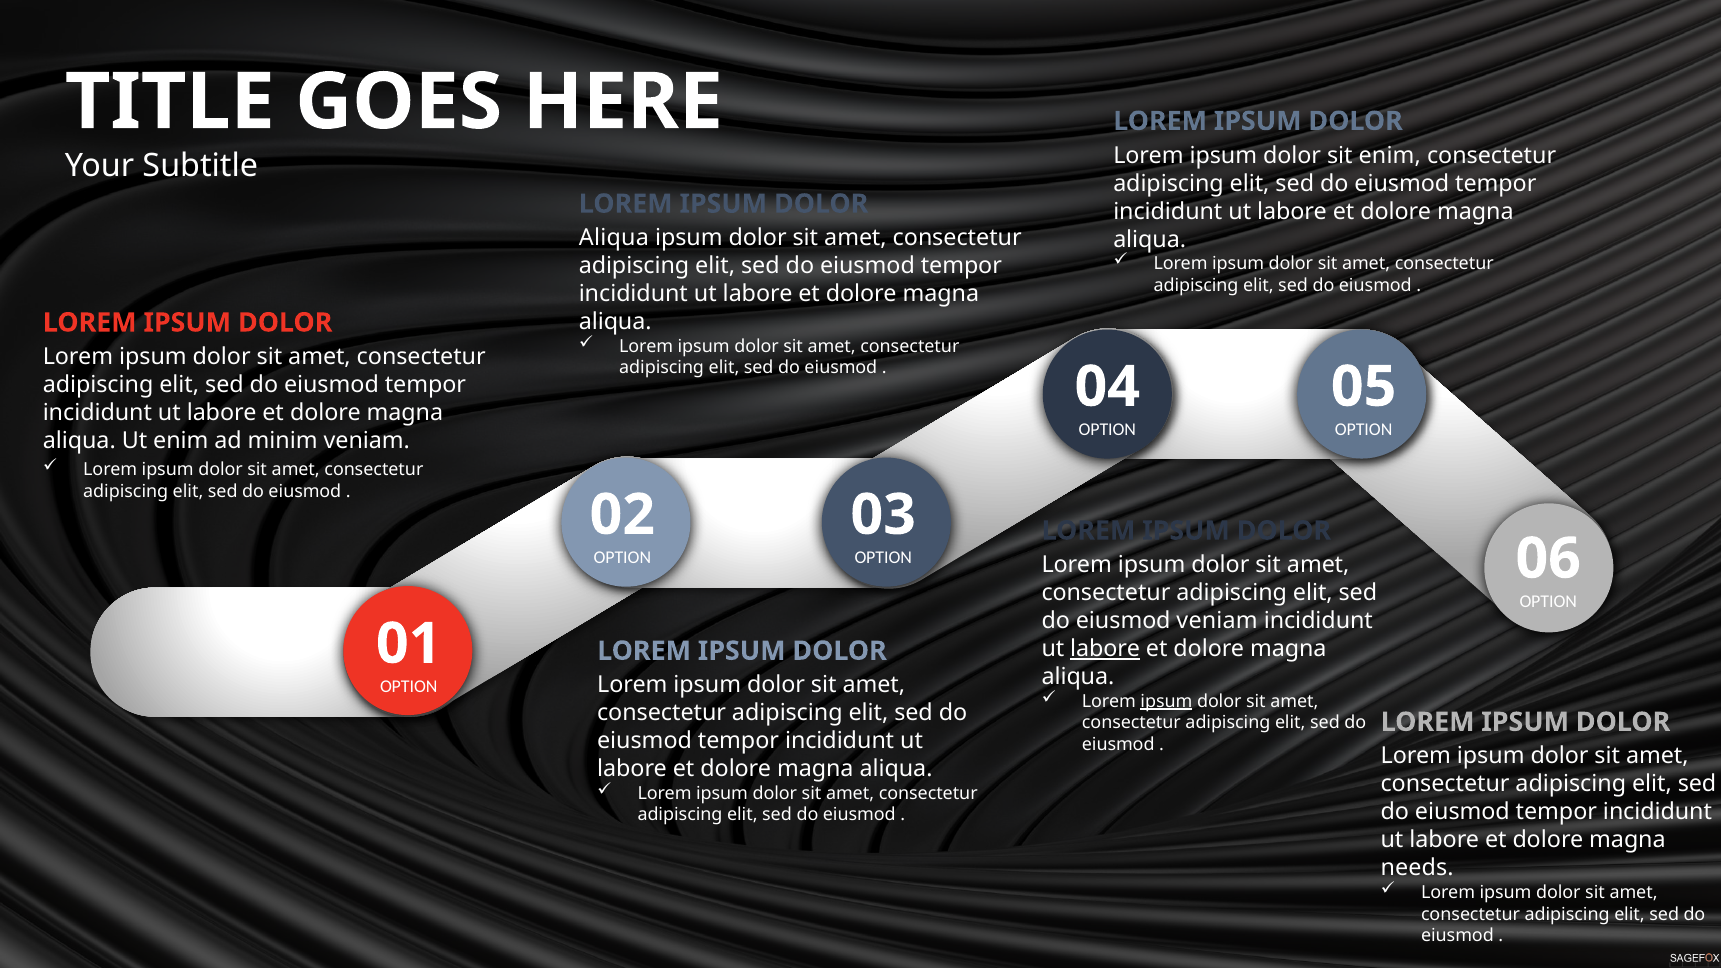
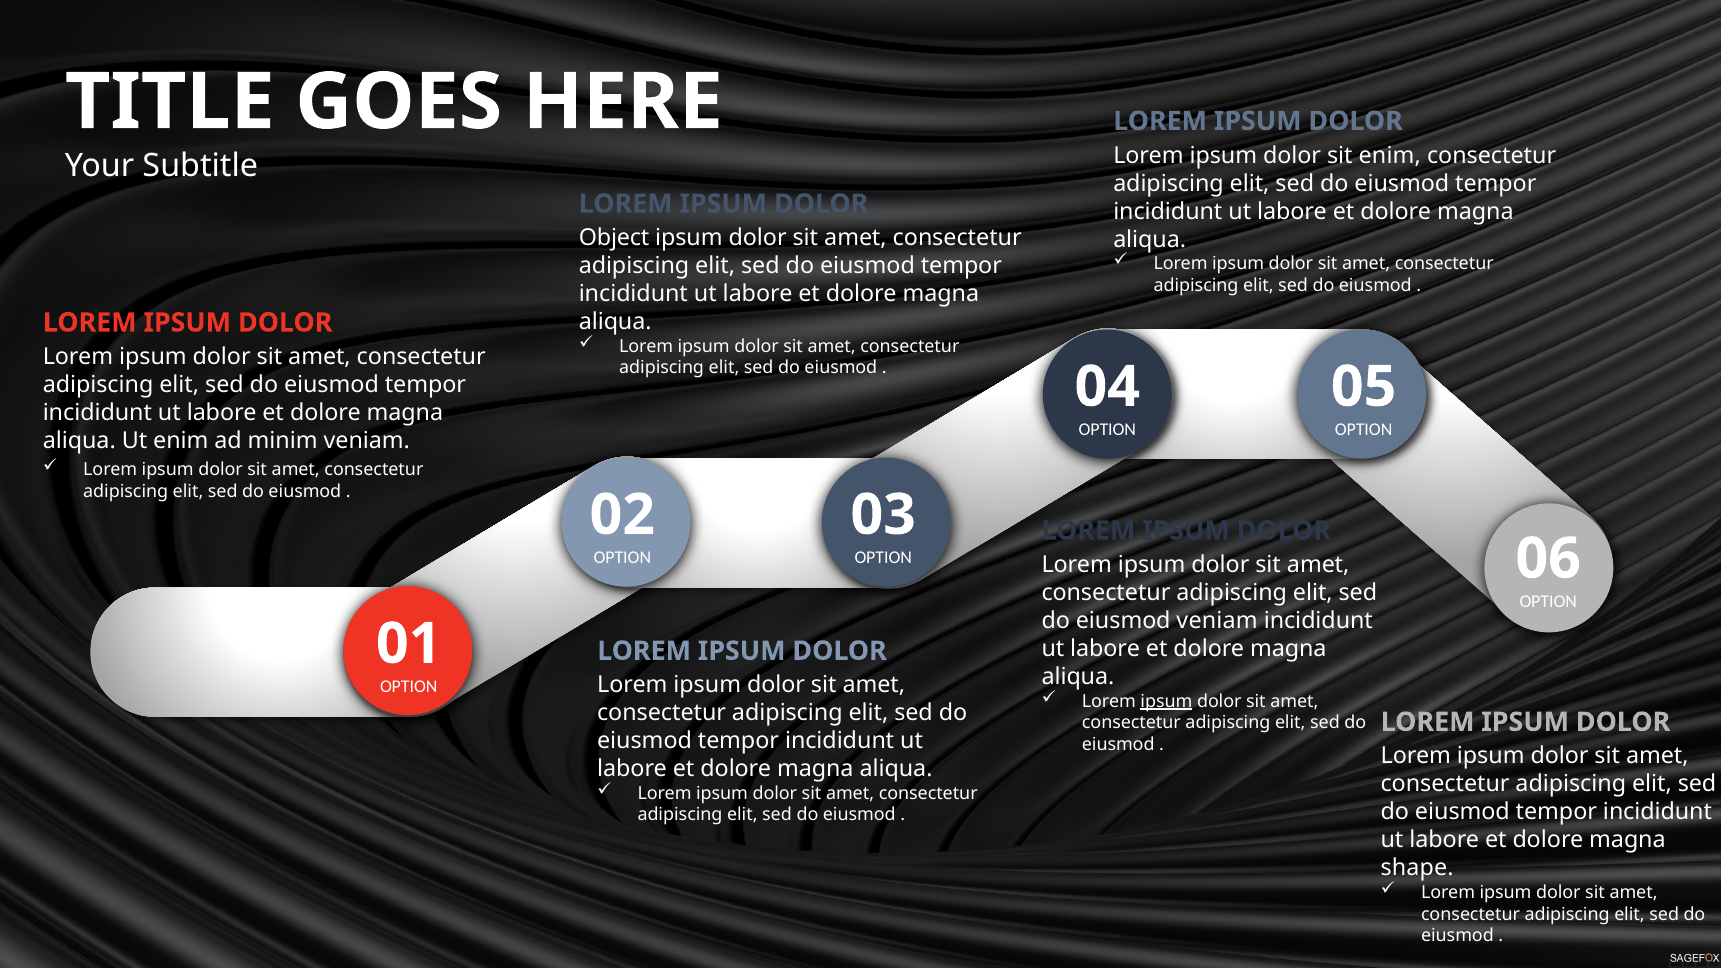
Aliqua: Aliqua -> Object (614, 238)
labore underline: present -> none (1105, 649)
needs: needs -> shape (1417, 868)
